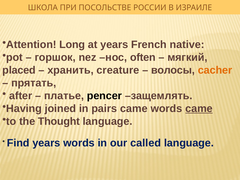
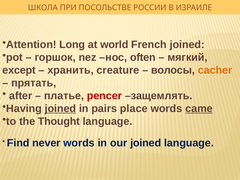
at years: years -> world (114, 44)
French native: native -> joined (187, 44)
placed: placed -> except (19, 70)
pencer colour: black -> red (104, 96)
joined underline: none -> present (60, 109)
pairs came: came -> place (134, 109)
Find years: years -> never (46, 143)
our called: called -> joined (146, 143)
